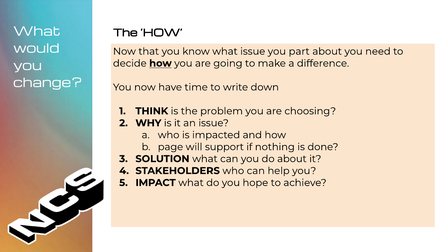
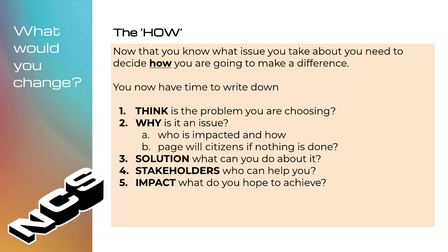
part: part -> take (299, 51)
support: support -> citizens (224, 147)
